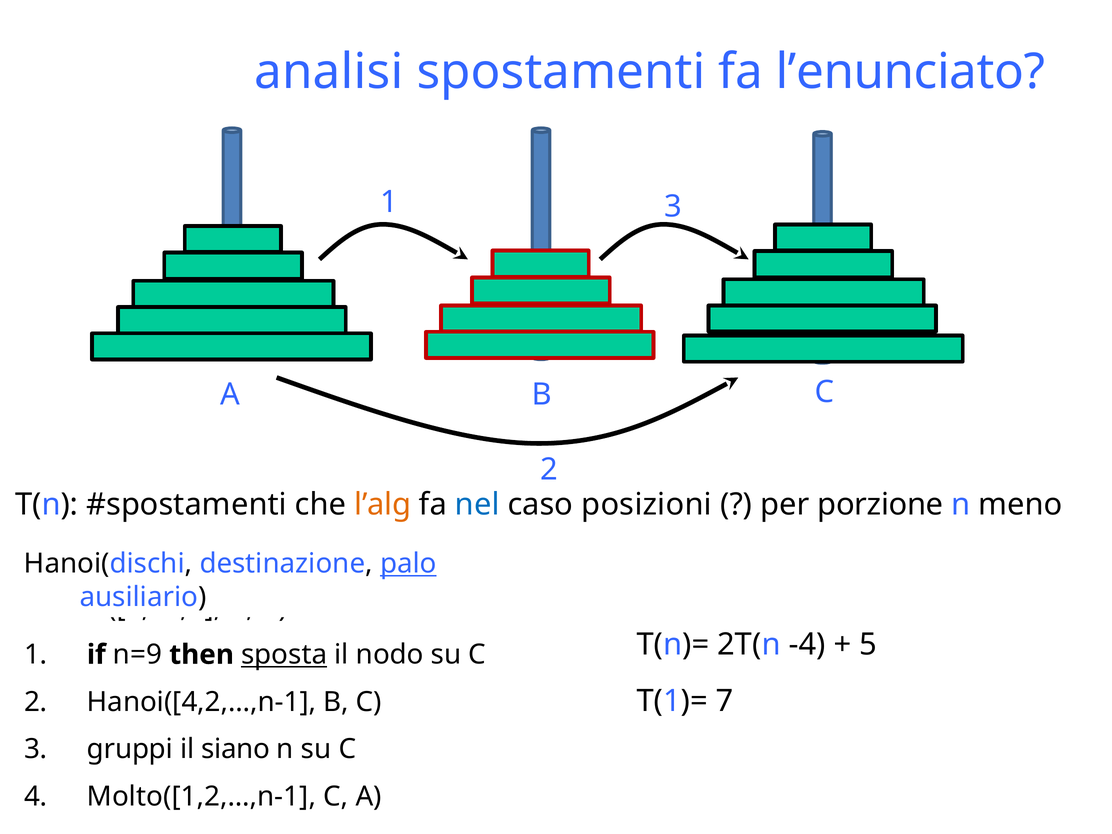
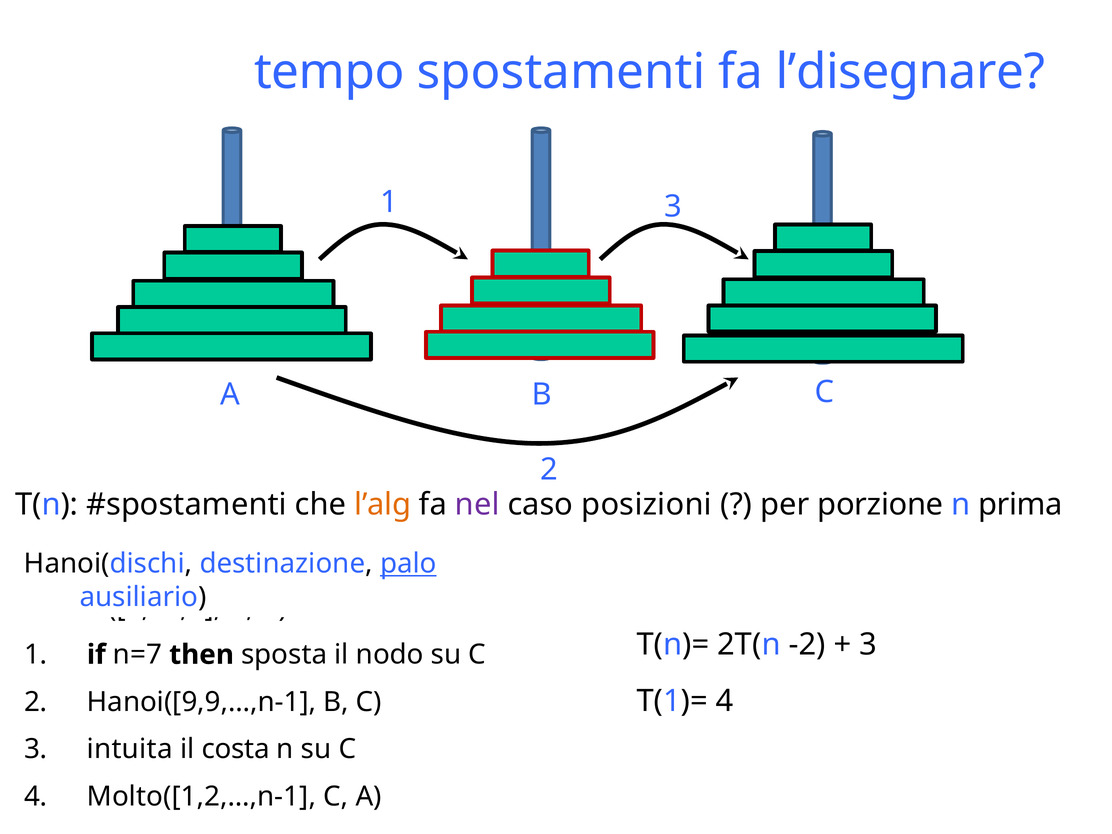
analisi: analisi -> tempo (329, 72)
l’enunciato: l’enunciato -> l’disegnare (910, 72)
nel colour: blue -> purple (477, 504)
meno: meno -> prima (1020, 504)
-4: -4 -> -2 (807, 645)
5: 5 -> 3 (868, 645)
n=9: n=9 -> n=7 (137, 655)
sposta underline: present -> none (284, 655)
T(1)= 7: 7 -> 4 (725, 701)
Hanoi([4,2,…,n-1: Hanoi([4,2,…,n-1 -> Hanoi([9,9,…,n-1 (202, 702)
gruppi: gruppi -> intuita (130, 749)
siano: siano -> costa (236, 749)
